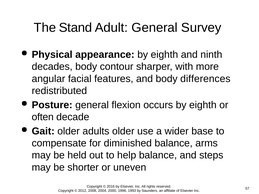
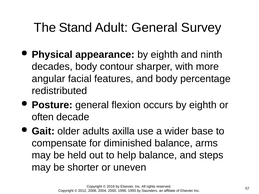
differences: differences -> percentage (205, 79)
adults older: older -> axilla (123, 131)
